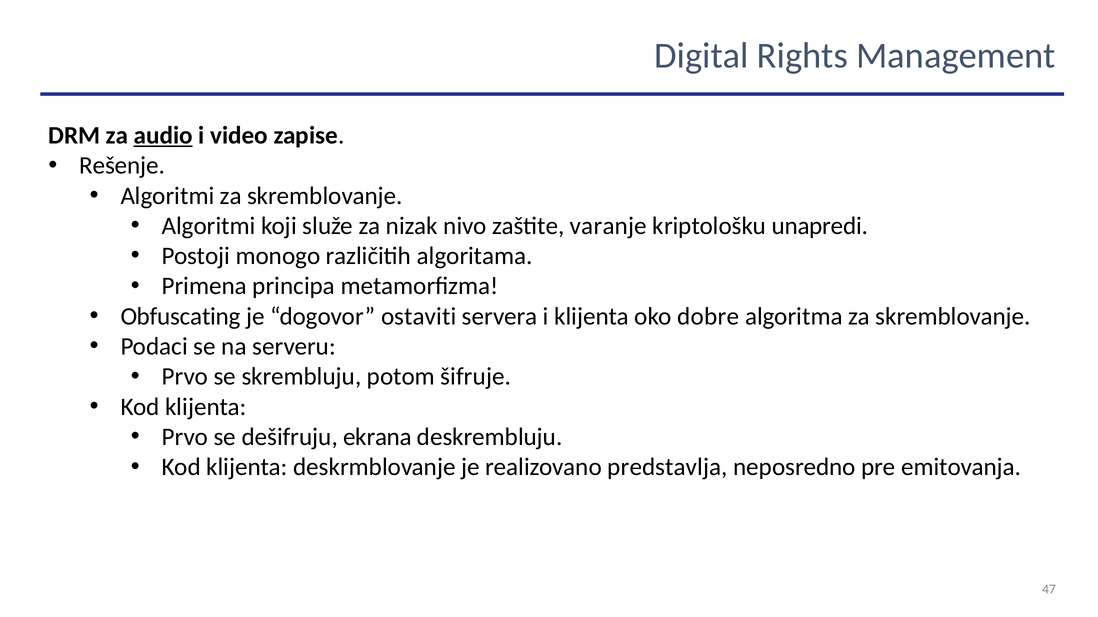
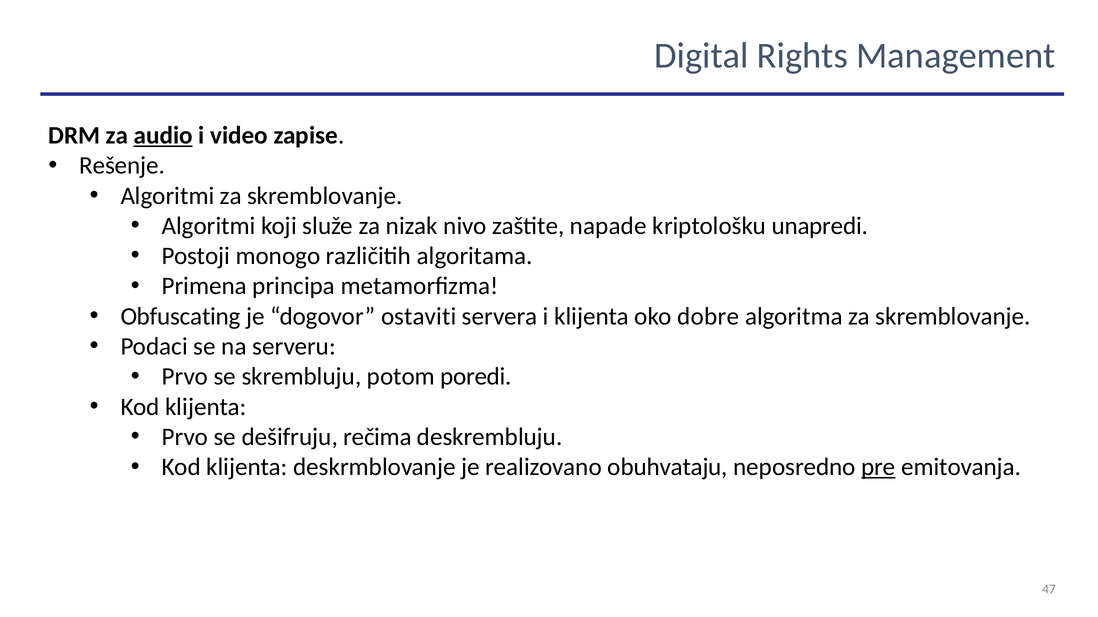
varanje: varanje -> napade (608, 226)
šifruje: šifruje -> poredi (476, 377)
ekrana: ekrana -> rečima (378, 437)
predstavlja: predstavlja -> obuhvataju (668, 468)
pre underline: none -> present (878, 468)
